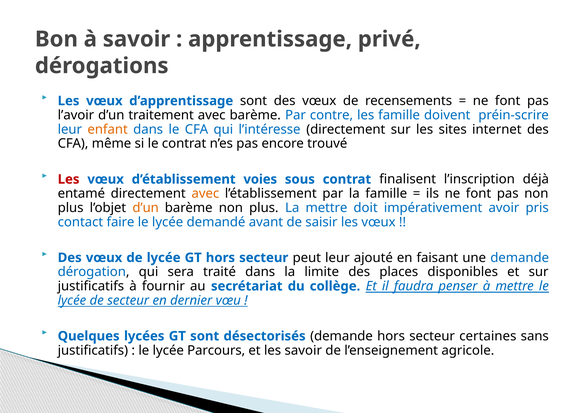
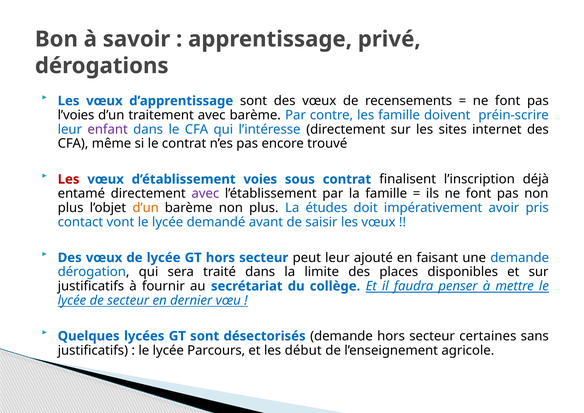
l’avoir: l’avoir -> l’voies (76, 115)
enfant colour: orange -> purple (108, 129)
avec colour: orange -> purple (205, 194)
La mettre: mettre -> études (326, 208)
faire: faire -> vont (120, 222)
les savoir: savoir -> début (303, 350)
